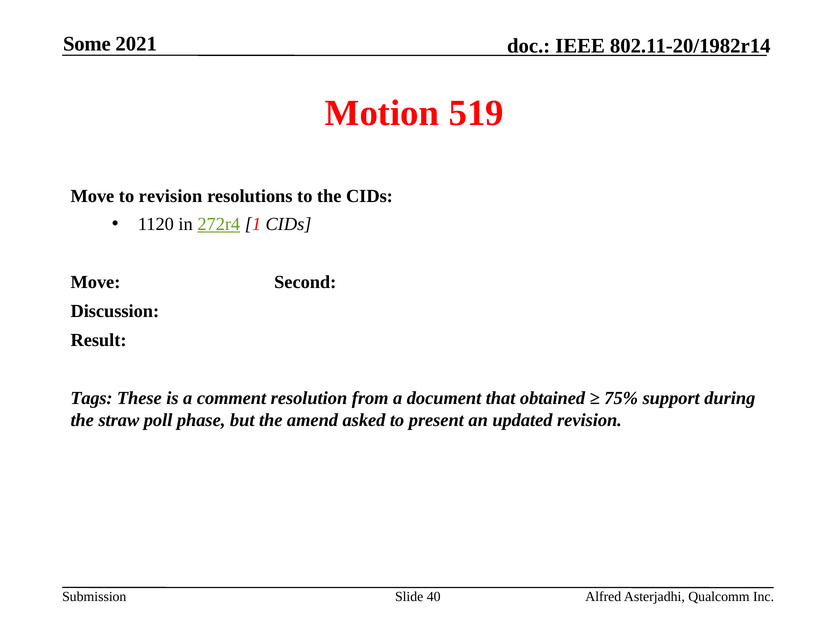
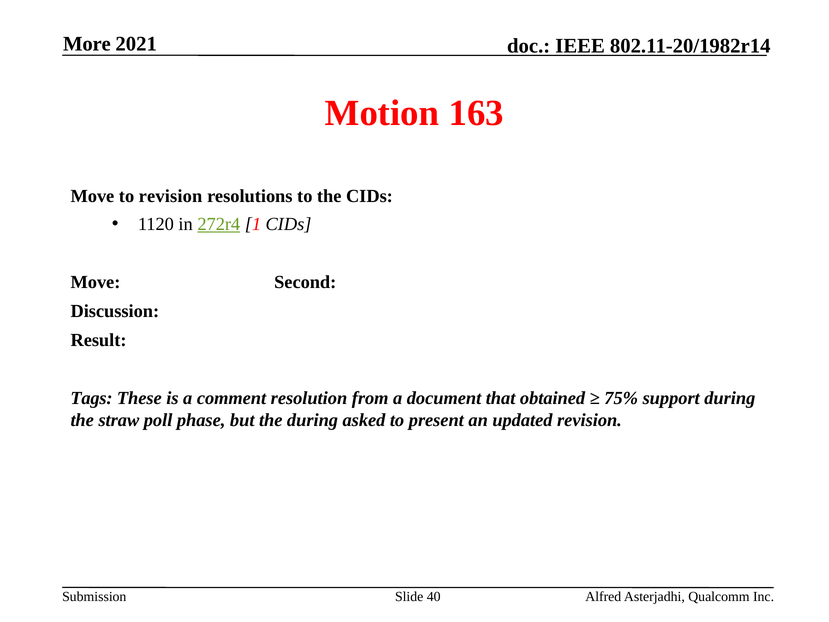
Some: Some -> More (87, 44)
519: 519 -> 163 (476, 113)
the amend: amend -> during (313, 420)
